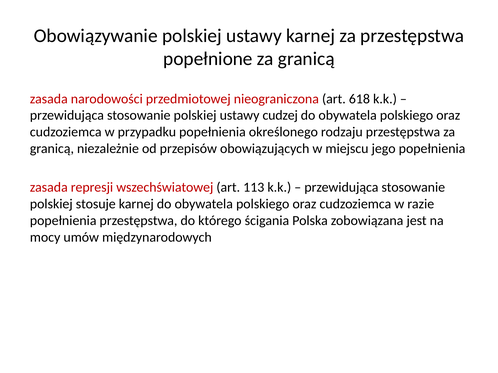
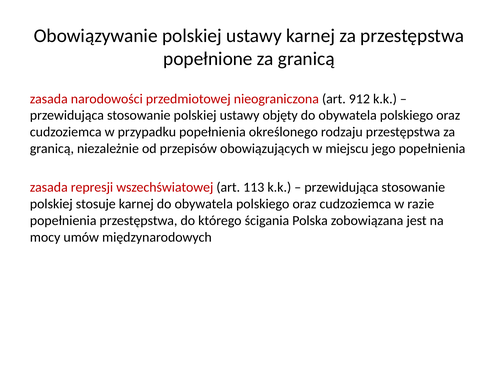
618: 618 -> 912 (359, 99)
cudzej: cudzej -> objęty (280, 116)
